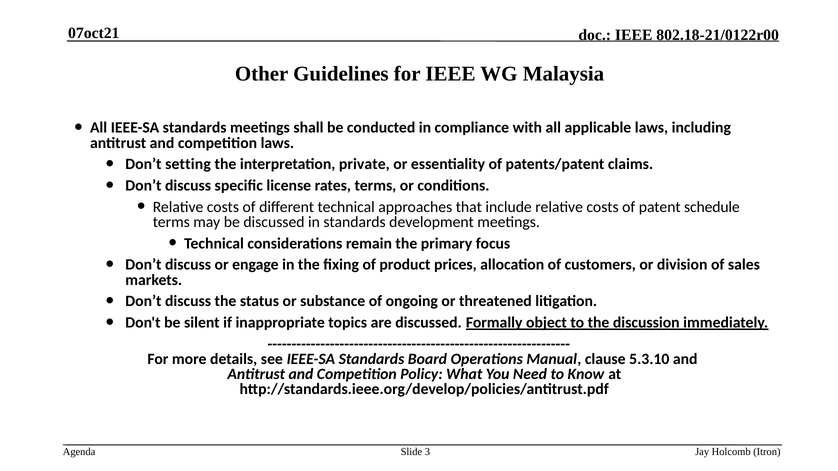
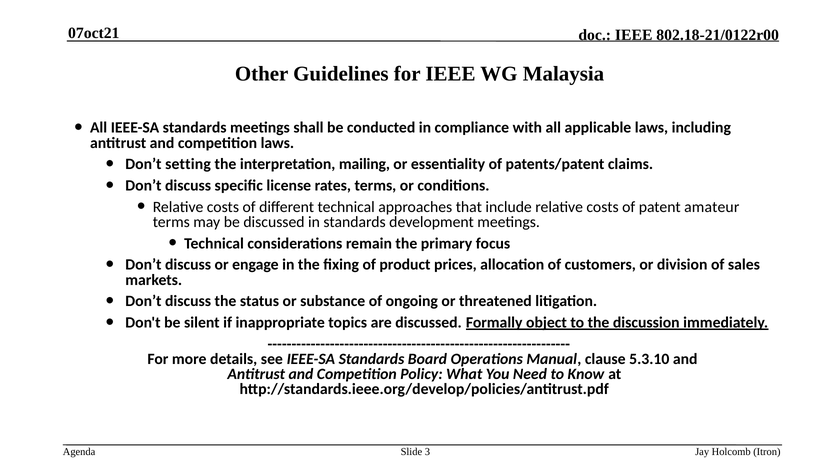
private: private -> mailing (364, 164)
schedule: schedule -> amateur (712, 207)
